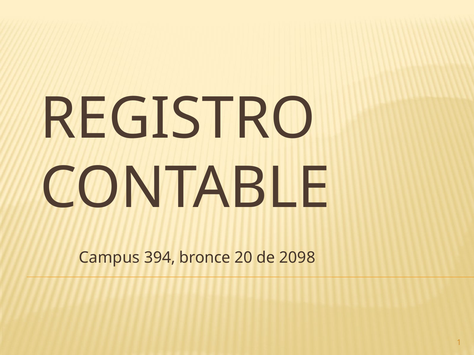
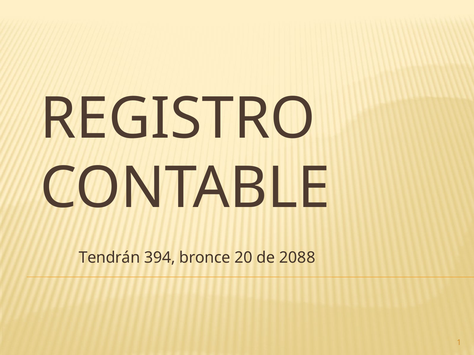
Campus: Campus -> Tendrán (109, 258)
2098: 2098 -> 2088 (297, 258)
